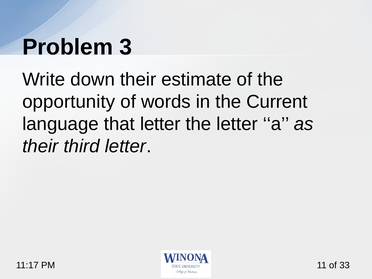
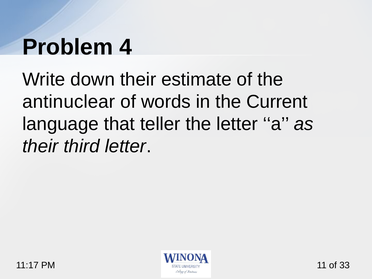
3: 3 -> 4 (126, 47)
opportunity: opportunity -> antinuclear (69, 102)
that letter: letter -> teller (160, 124)
